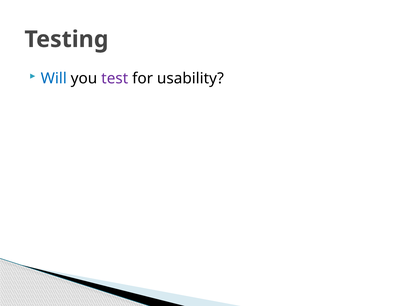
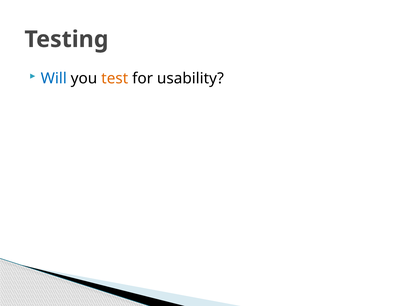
test colour: purple -> orange (115, 78)
